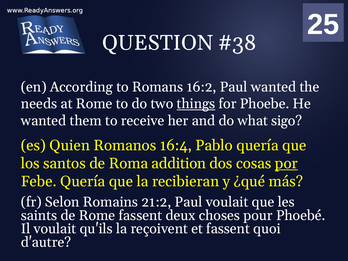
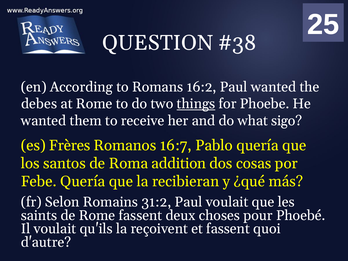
needs: needs -> debes (39, 104)
Quien: Quien -> Frères (70, 145)
16:4: 16:4 -> 16:7 (176, 145)
por underline: present -> none (286, 163)
21:2: 21:2 -> 31:2 (156, 202)
